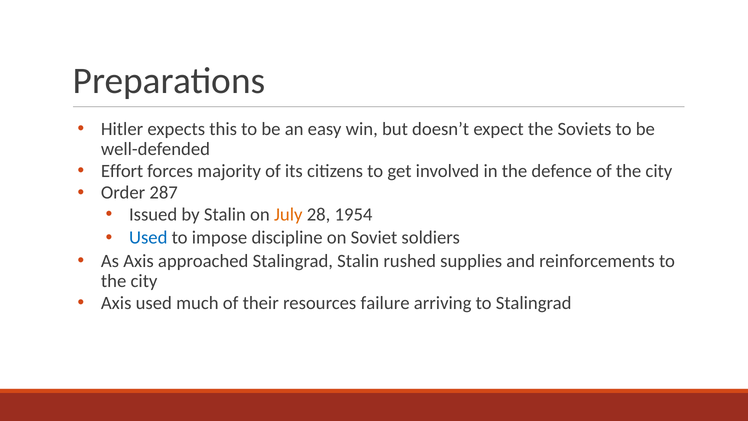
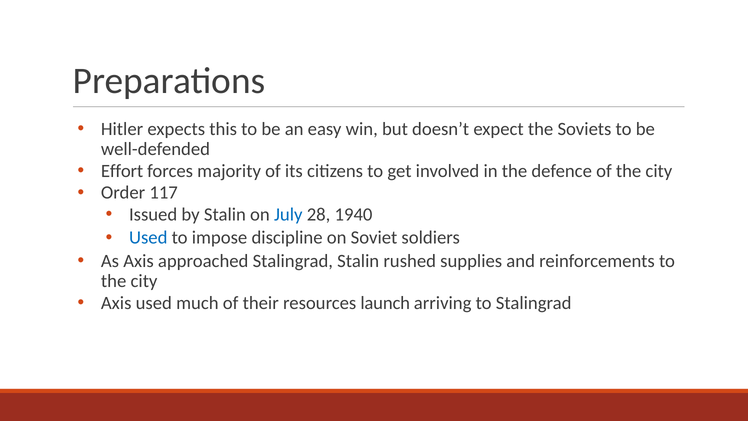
287: 287 -> 117 (164, 193)
July colour: orange -> blue (288, 214)
1954: 1954 -> 1940 (354, 214)
failure: failure -> launch (385, 303)
